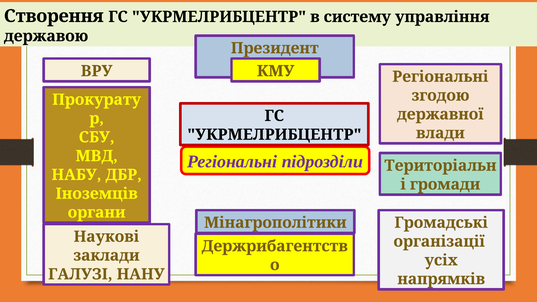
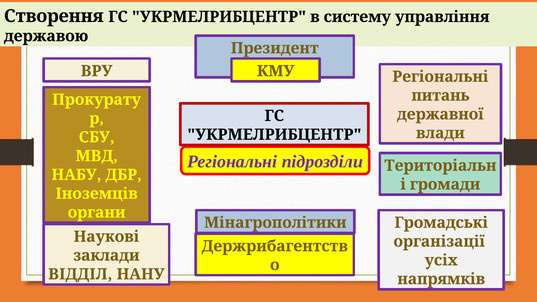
згодою: згодою -> питань (440, 95)
ГАЛУЗІ: ГАЛУЗІ -> ВІДДІЛ (80, 274)
